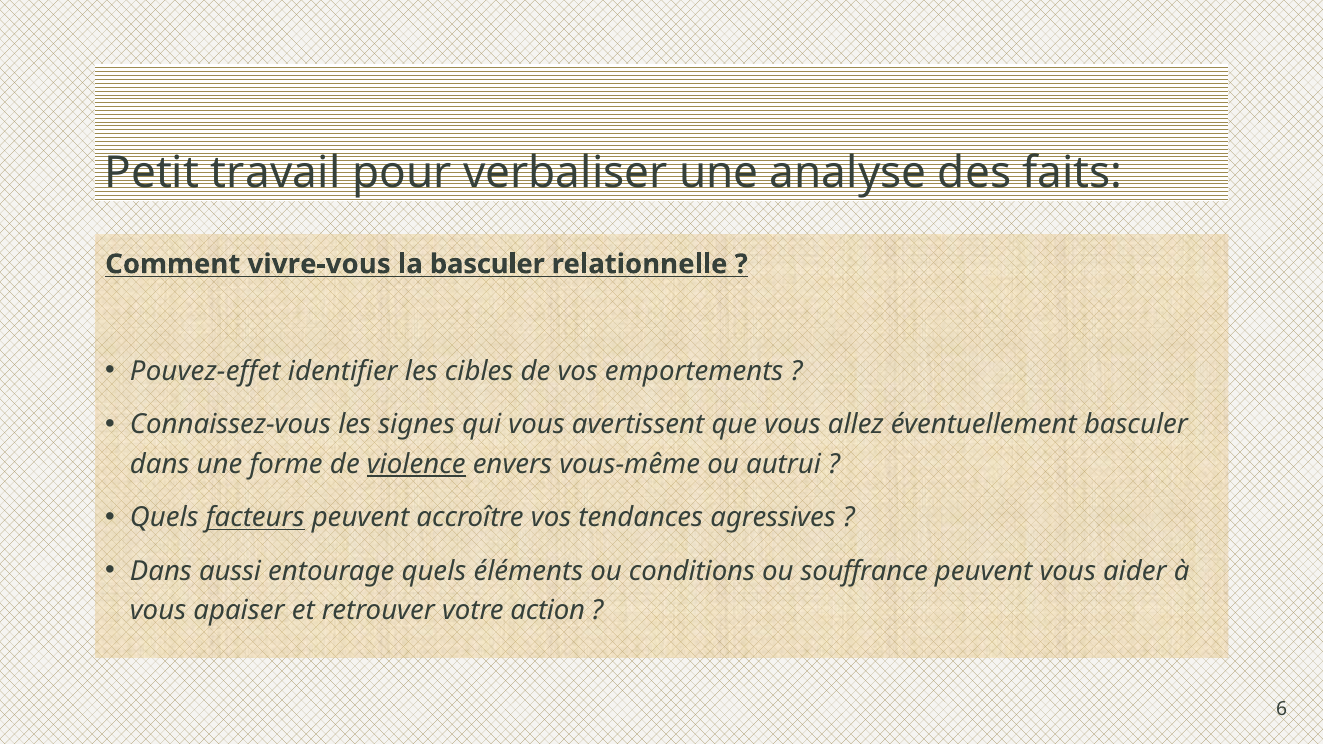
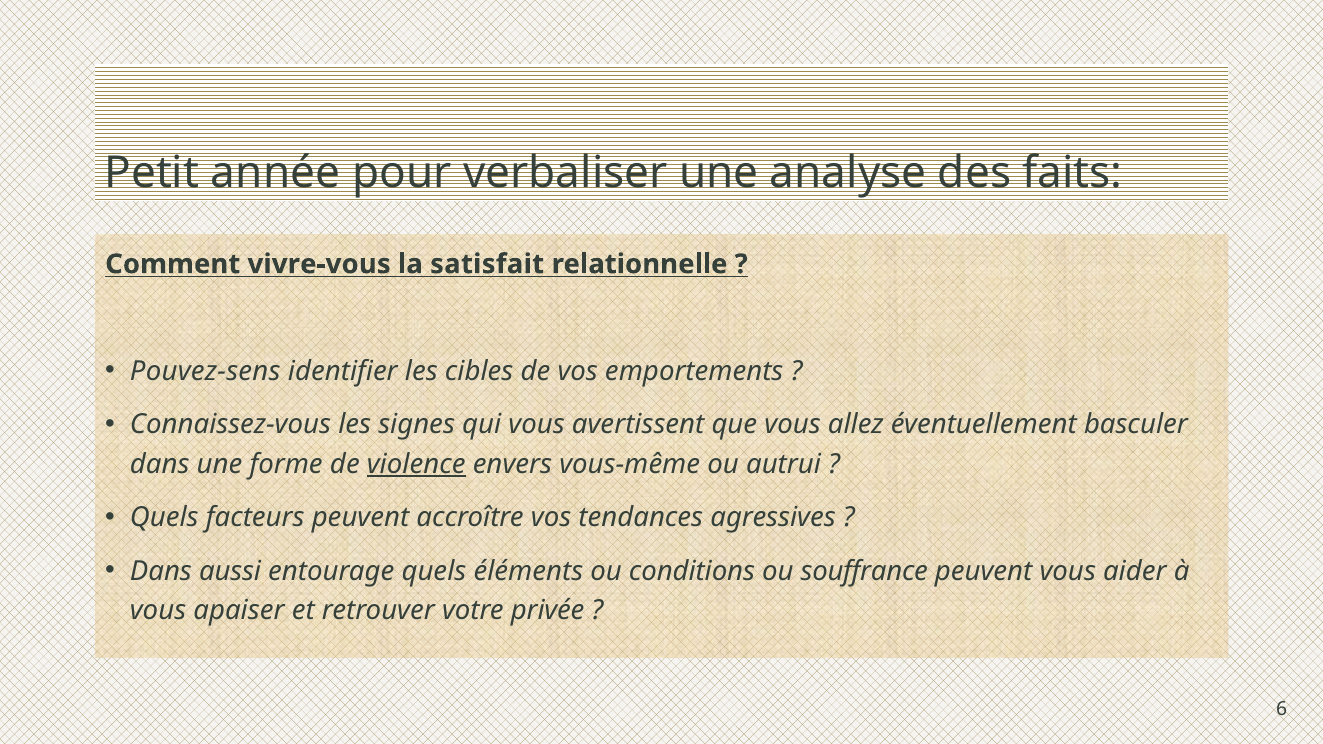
travail: travail -> année (276, 173)
la basculer: basculer -> satisfait (487, 264)
Pouvez-effet: Pouvez-effet -> Pouvez-sens (205, 371)
facteurs underline: present -> none (255, 518)
action: action -> privée (548, 611)
